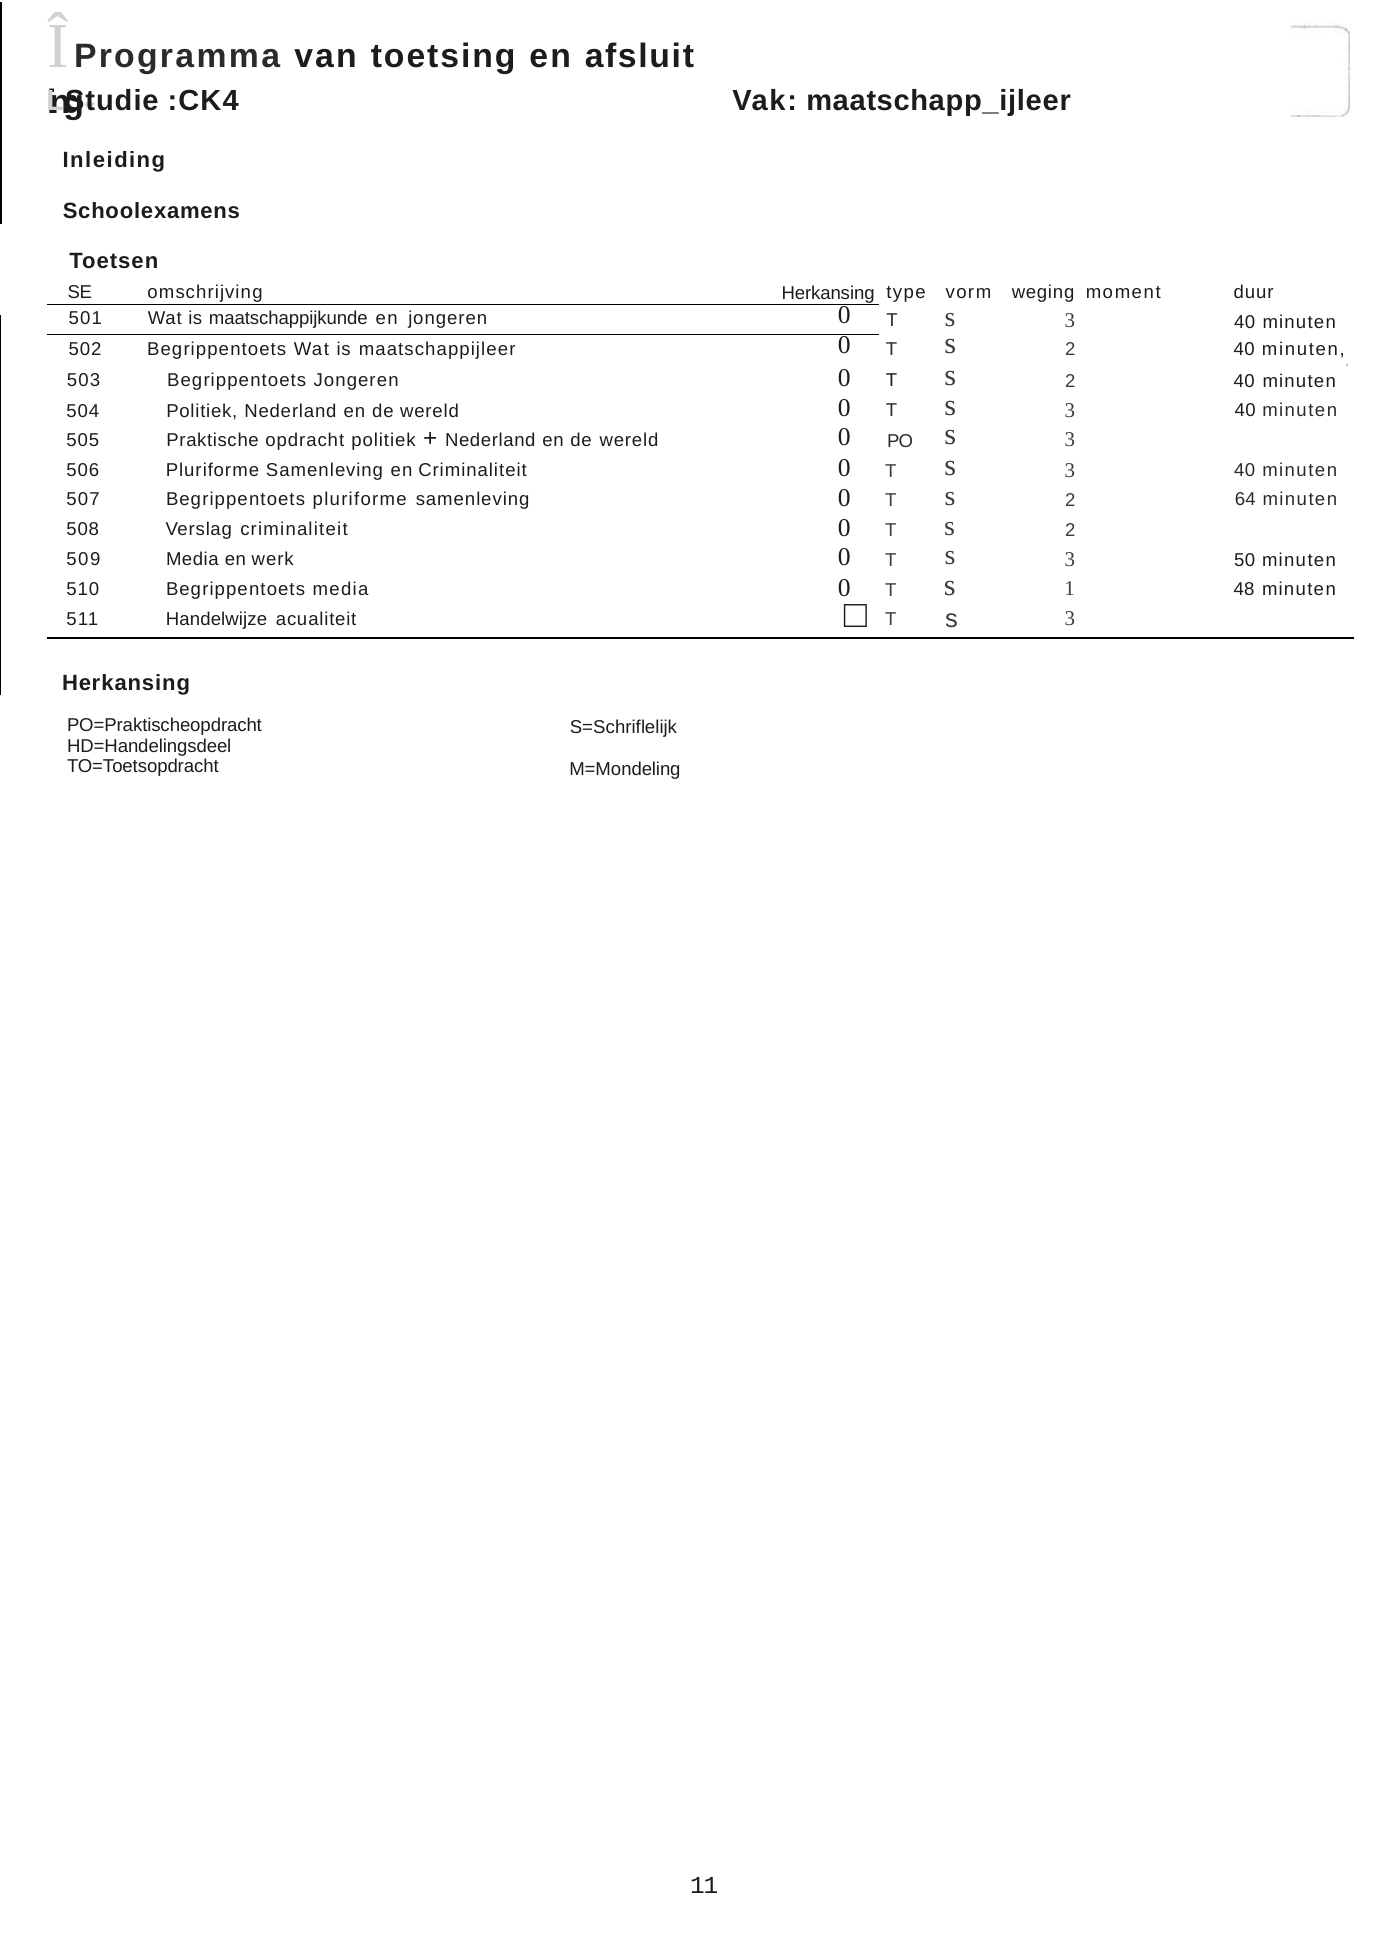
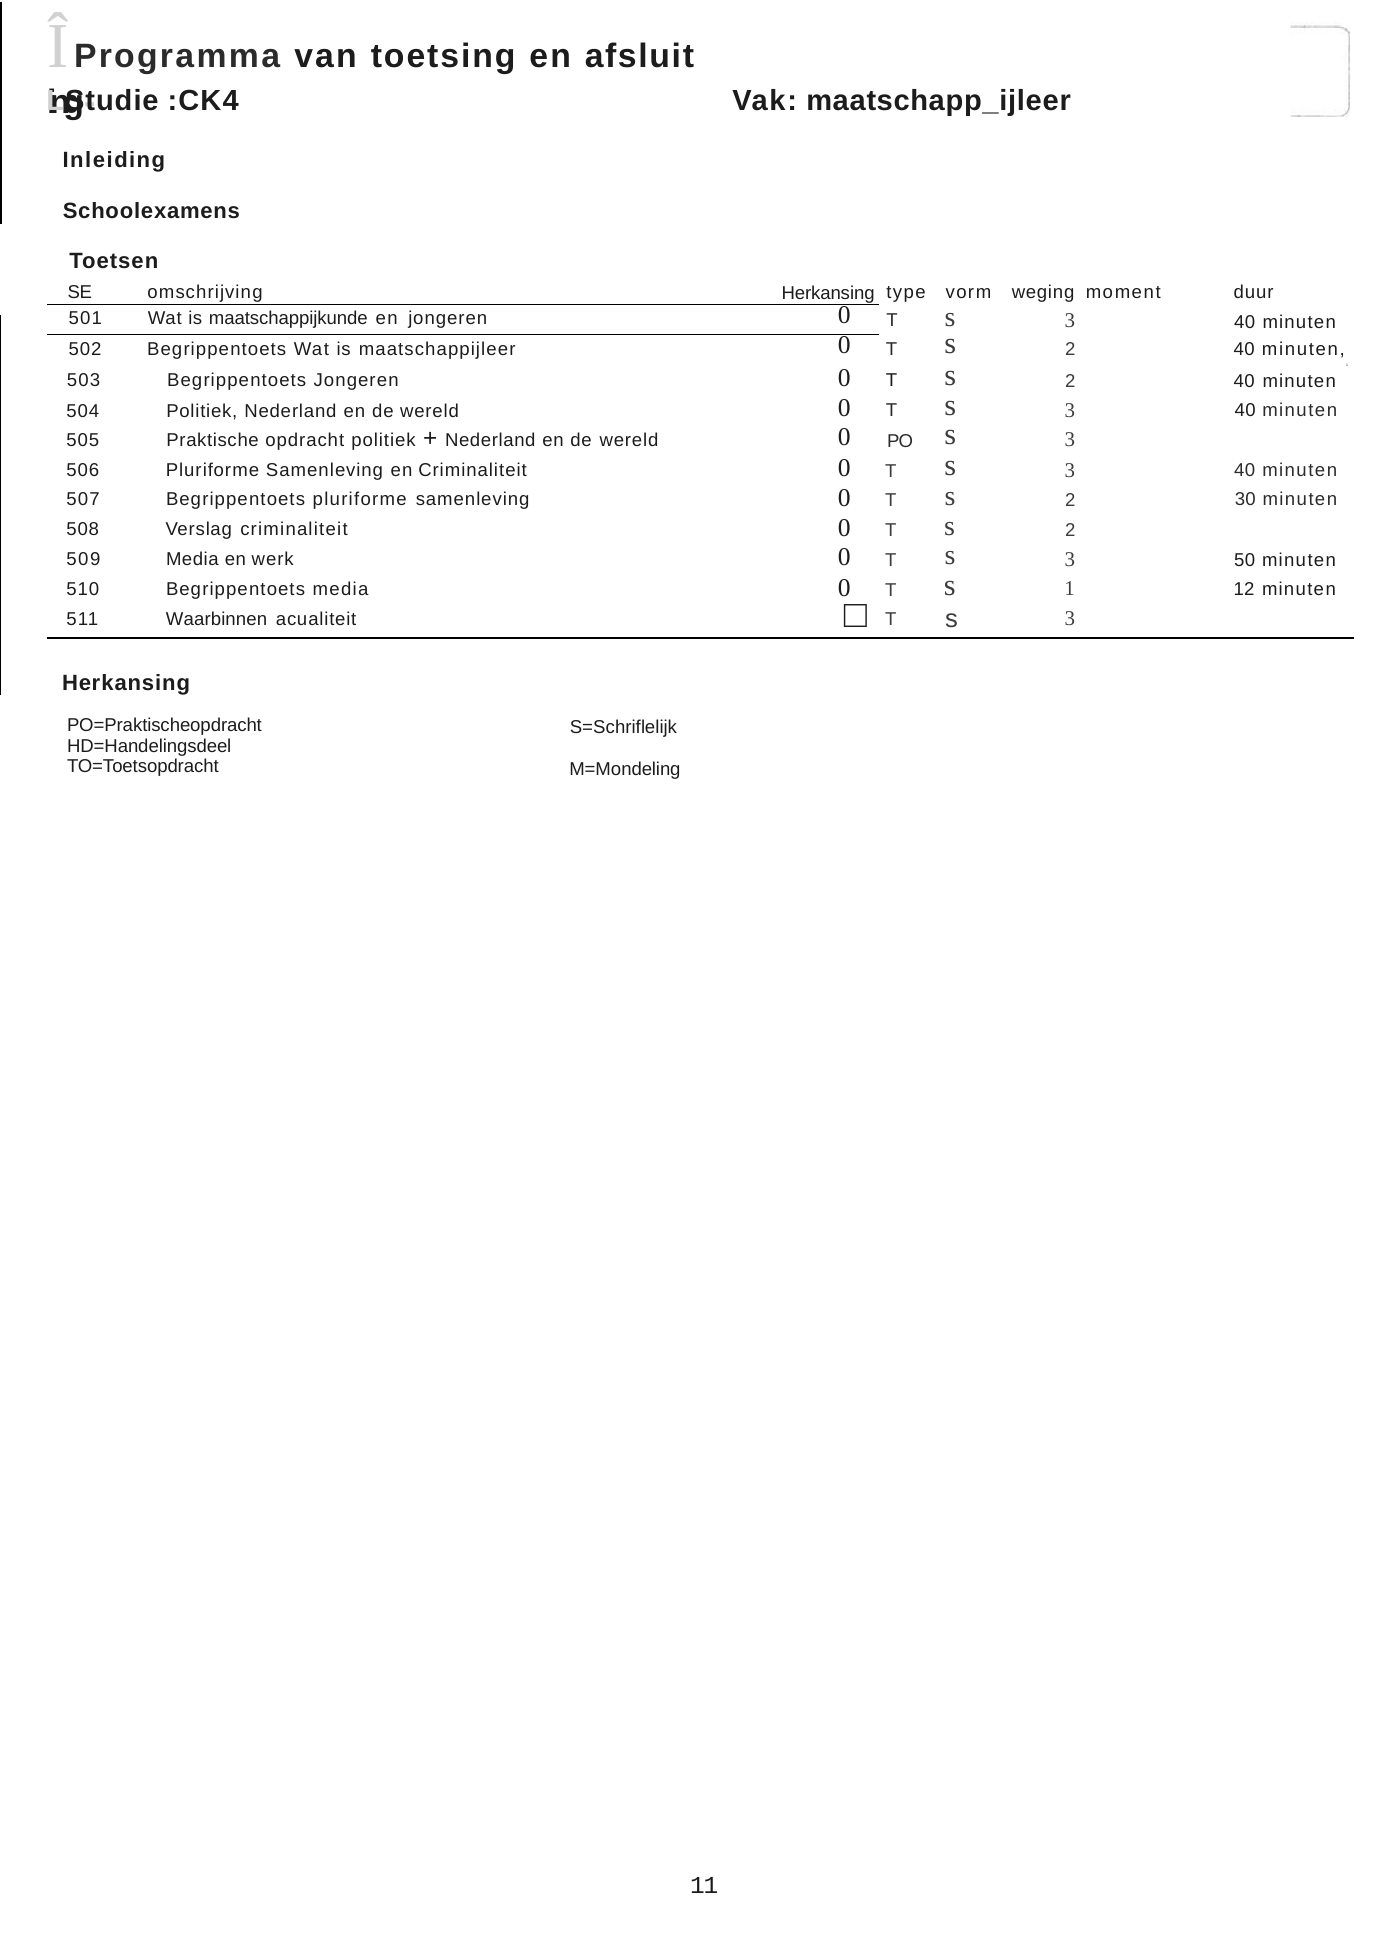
64: 64 -> 30 (1245, 499)
48: 48 -> 12 (1244, 589)
Handelwijze: Handelwijze -> Waarbinnen (217, 619)
